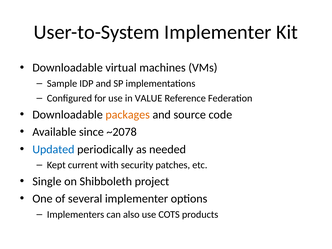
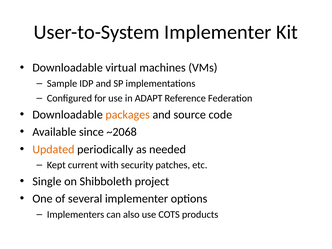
VALUE: VALUE -> ADAPT (149, 98)
~2078: ~2078 -> ~2068 (122, 132)
Updated colour: blue -> orange (53, 149)
